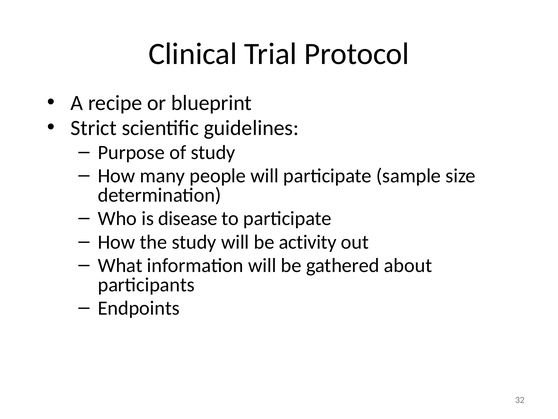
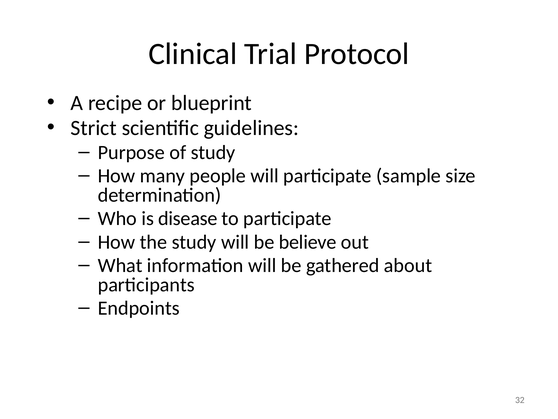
activity: activity -> believe (308, 242)
